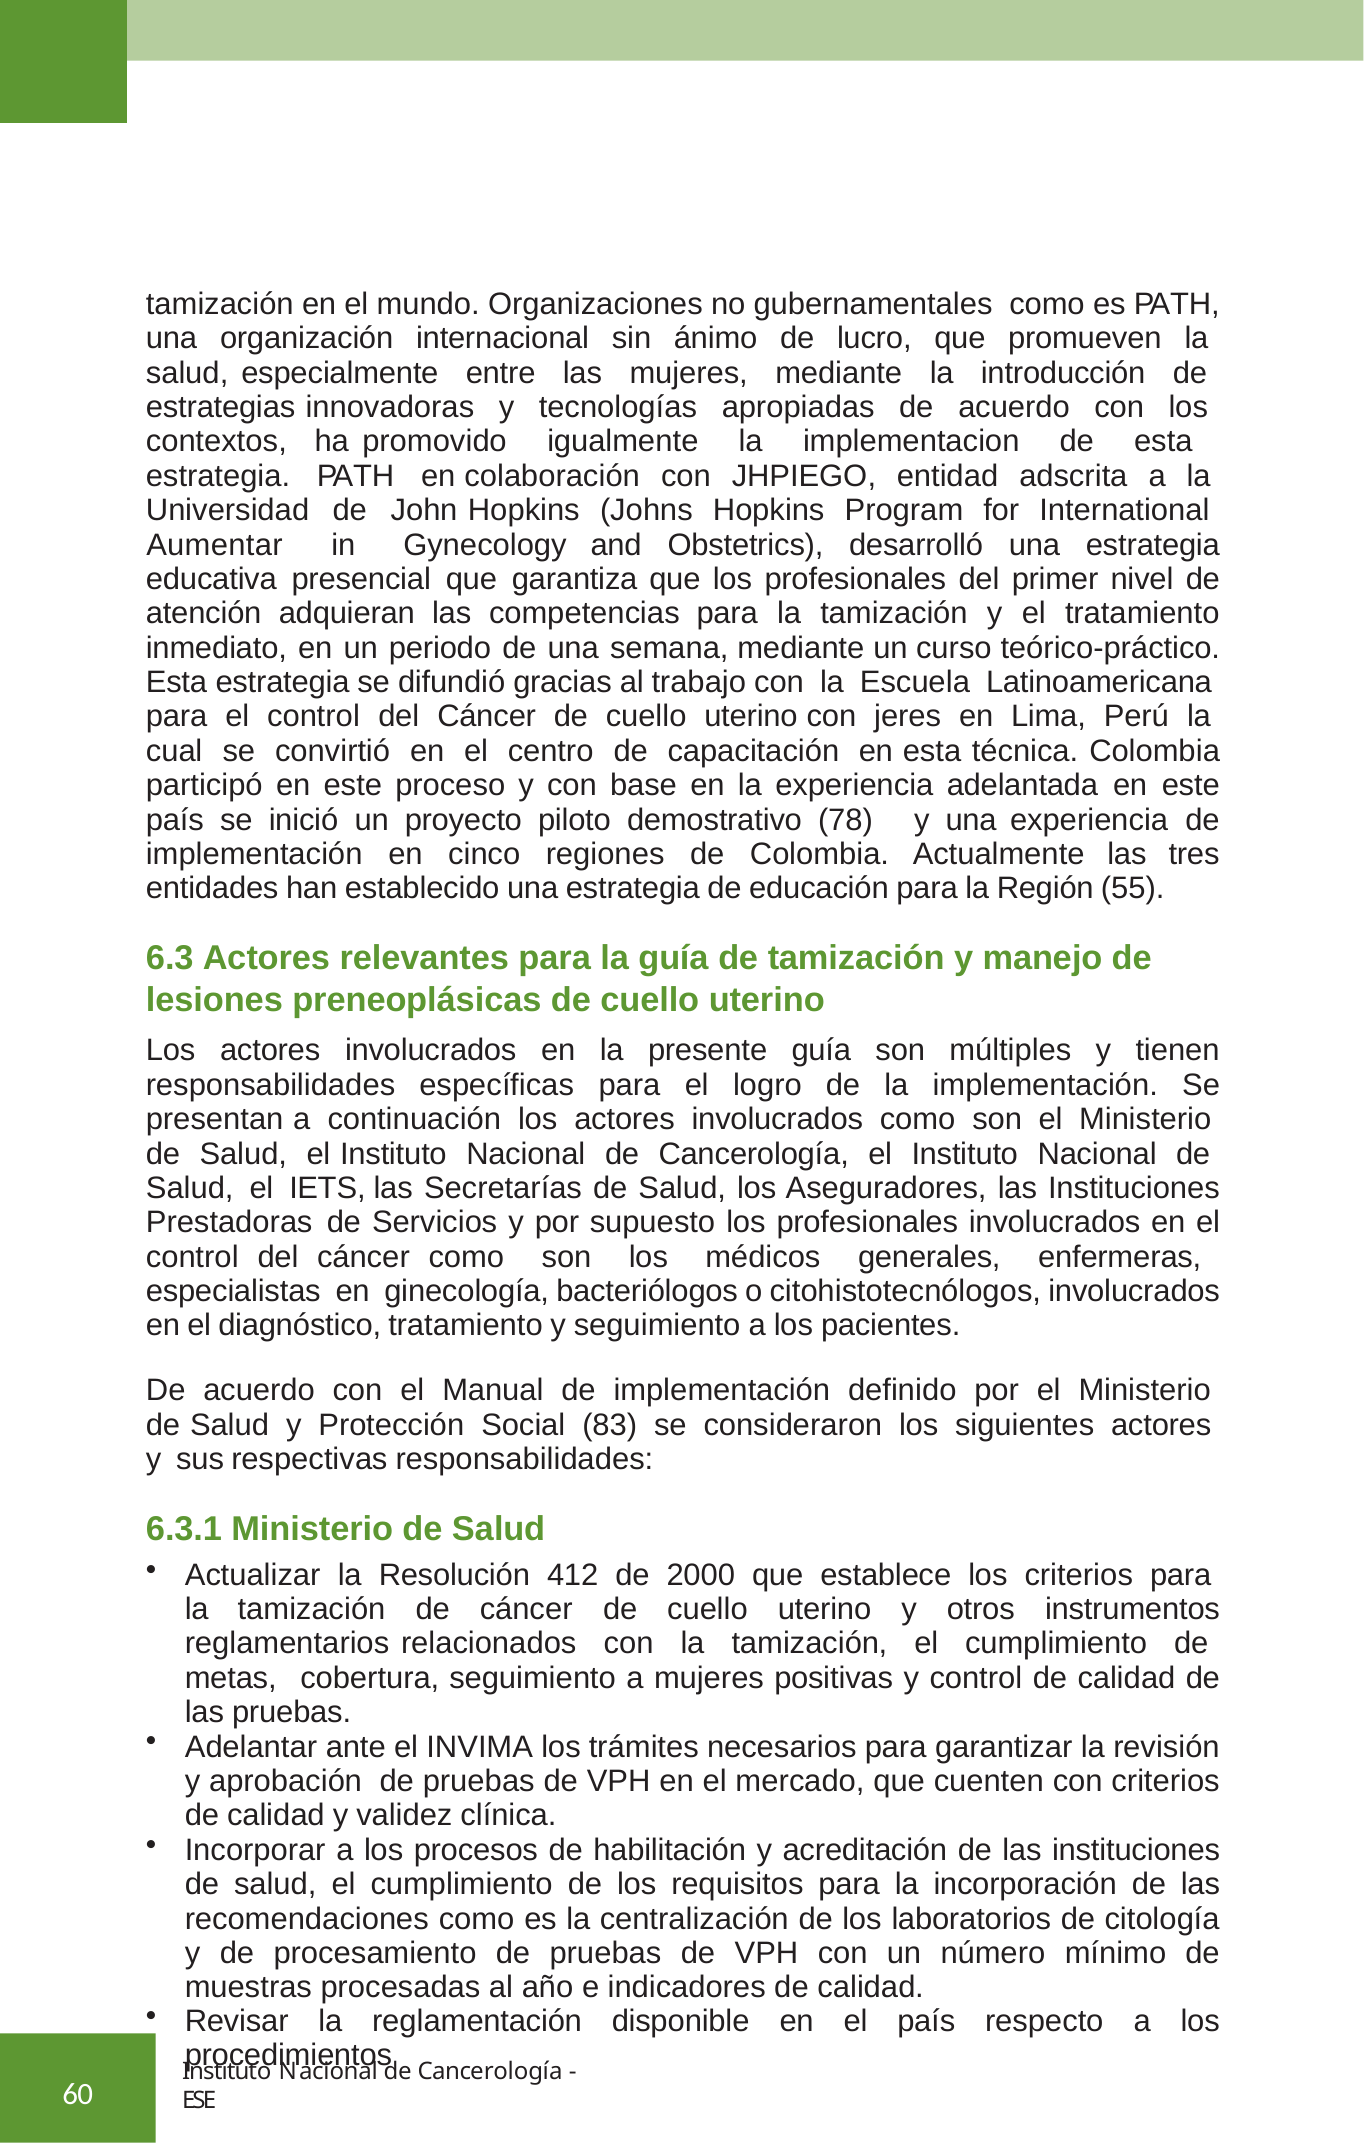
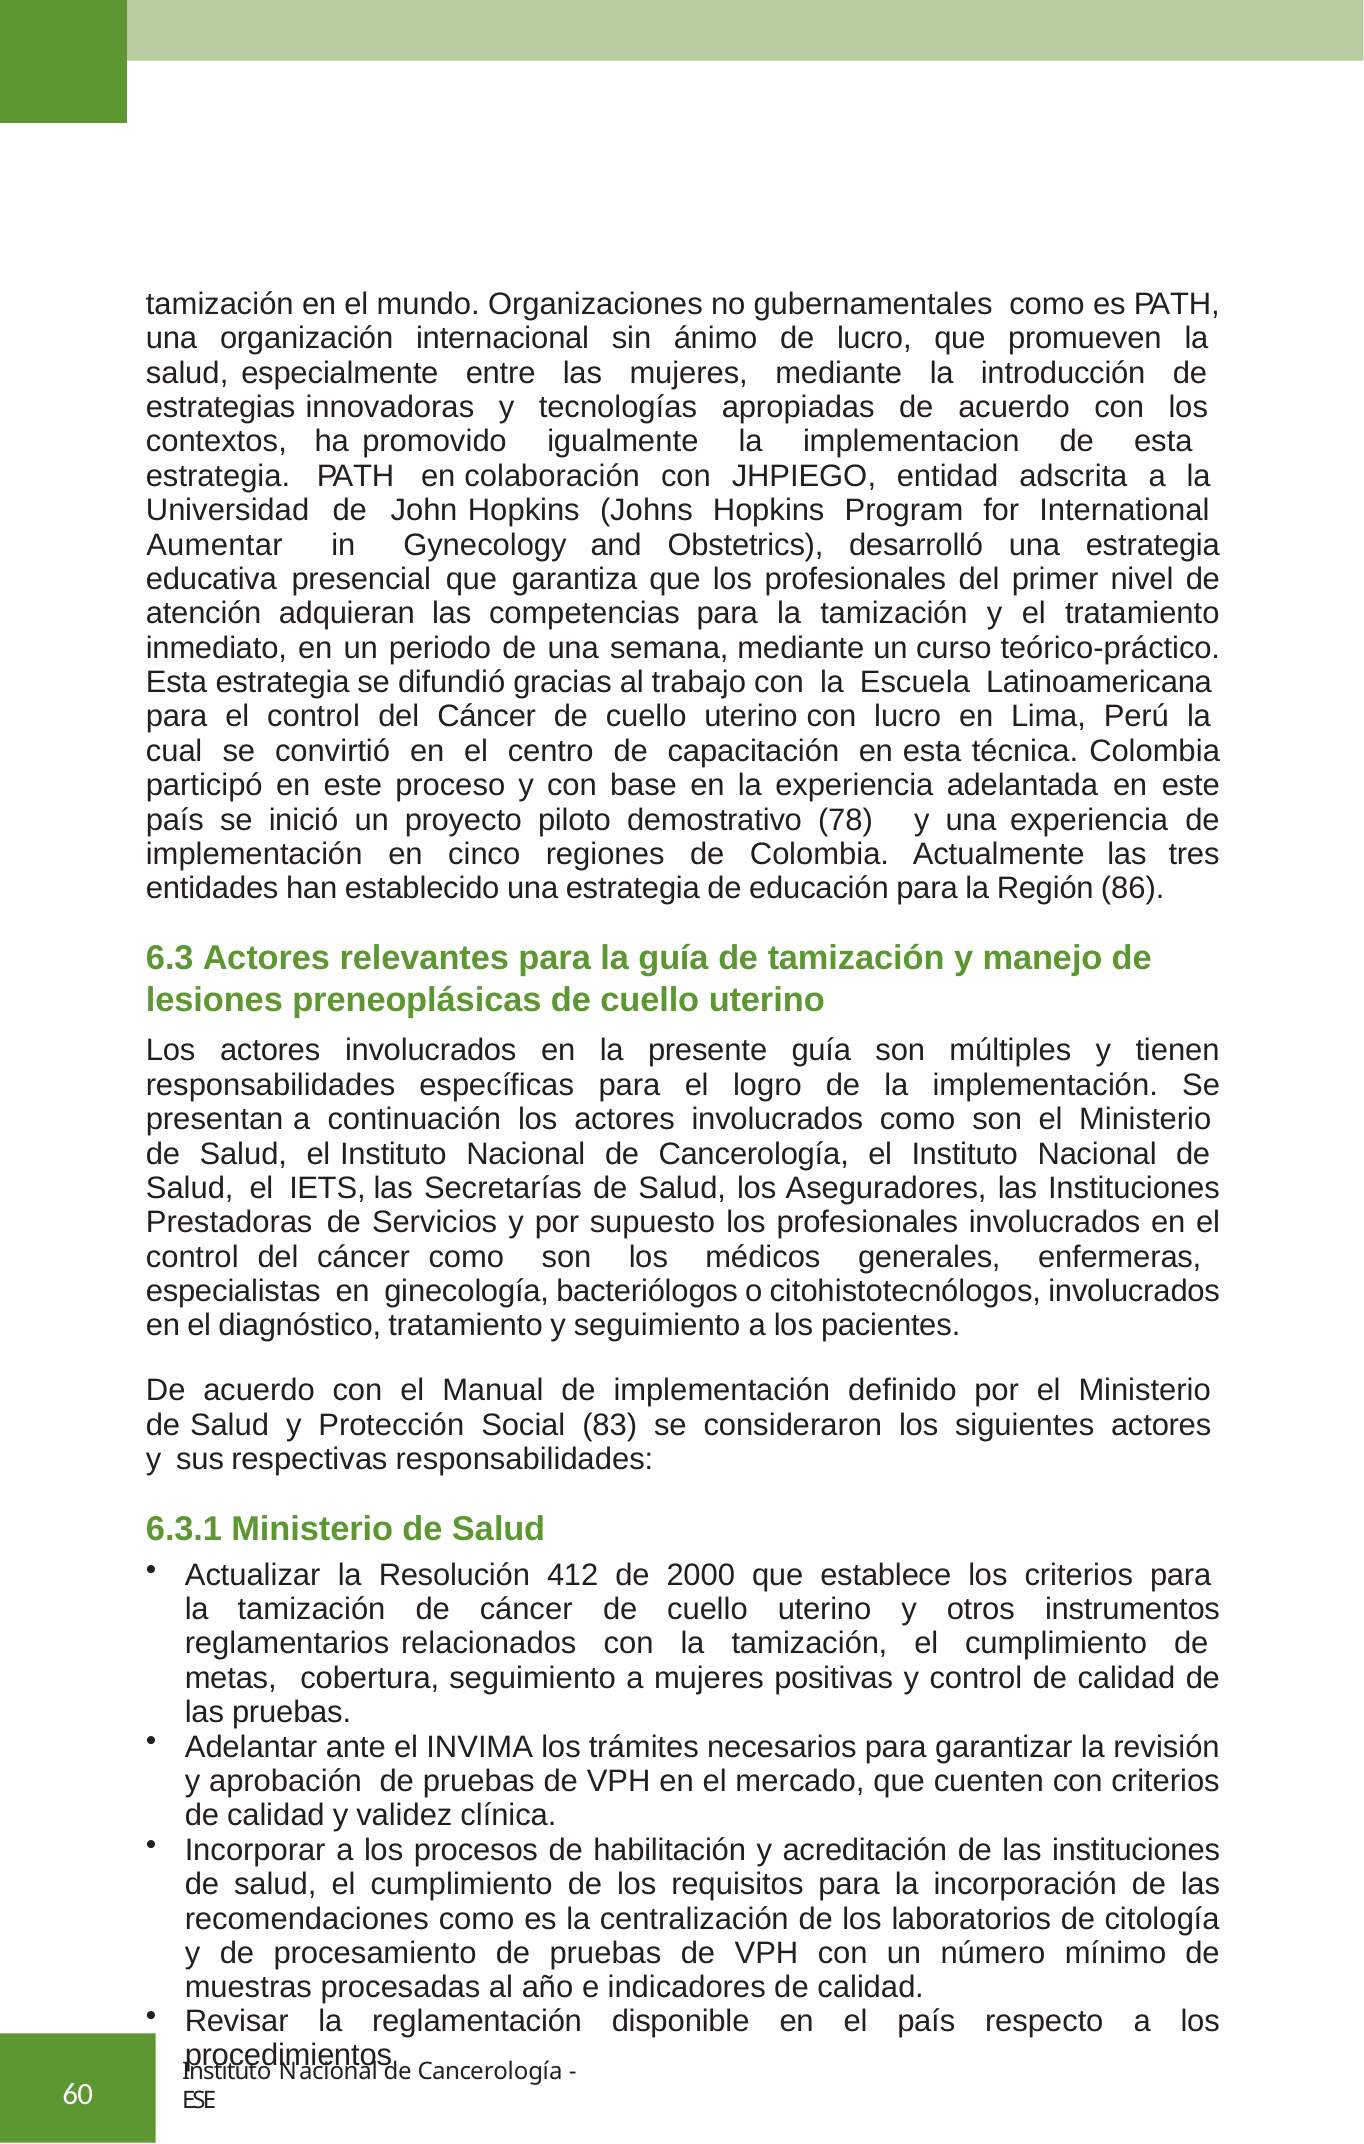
con jeres: jeres -> lucro (908, 717)
55: 55 -> 86 (1133, 889)
